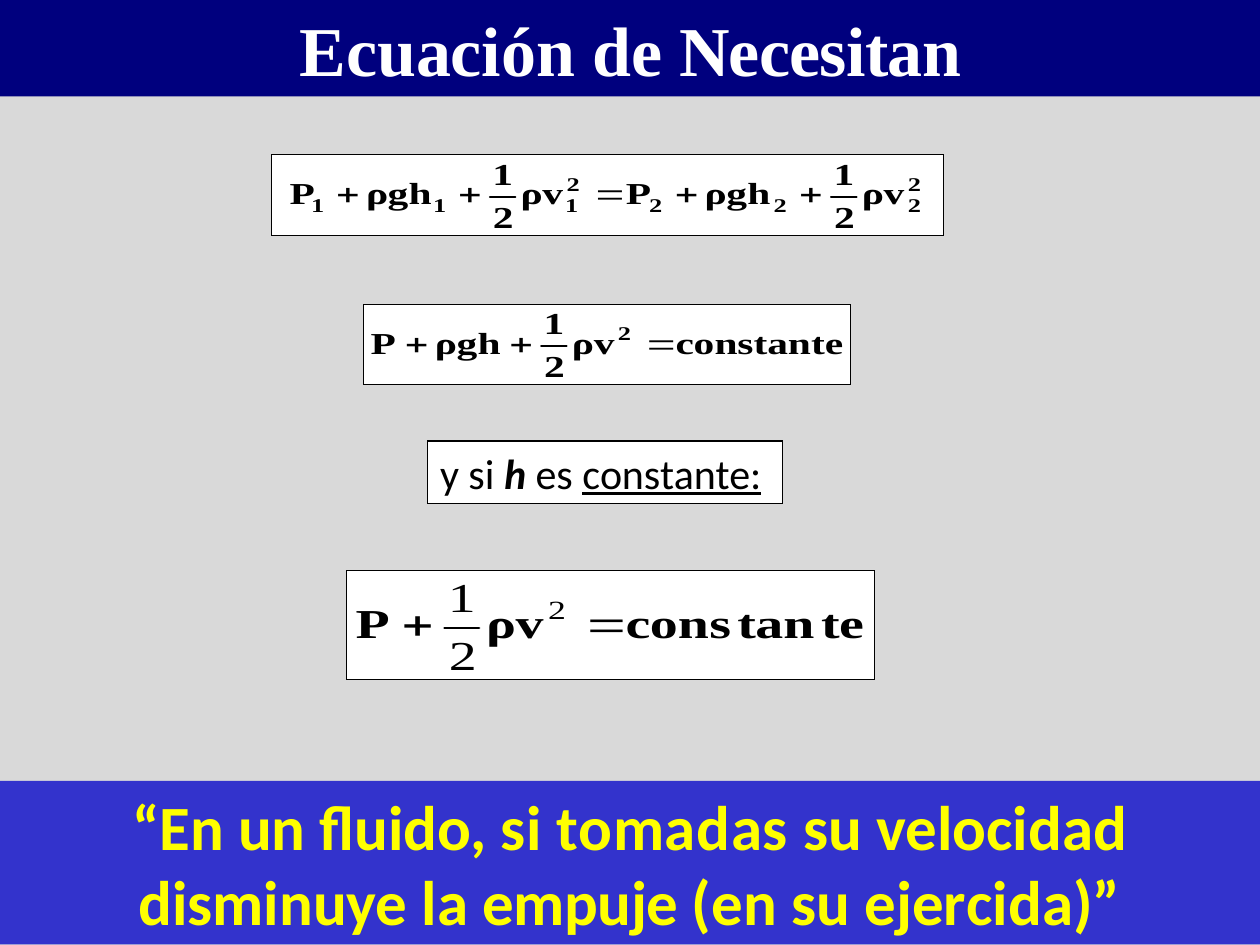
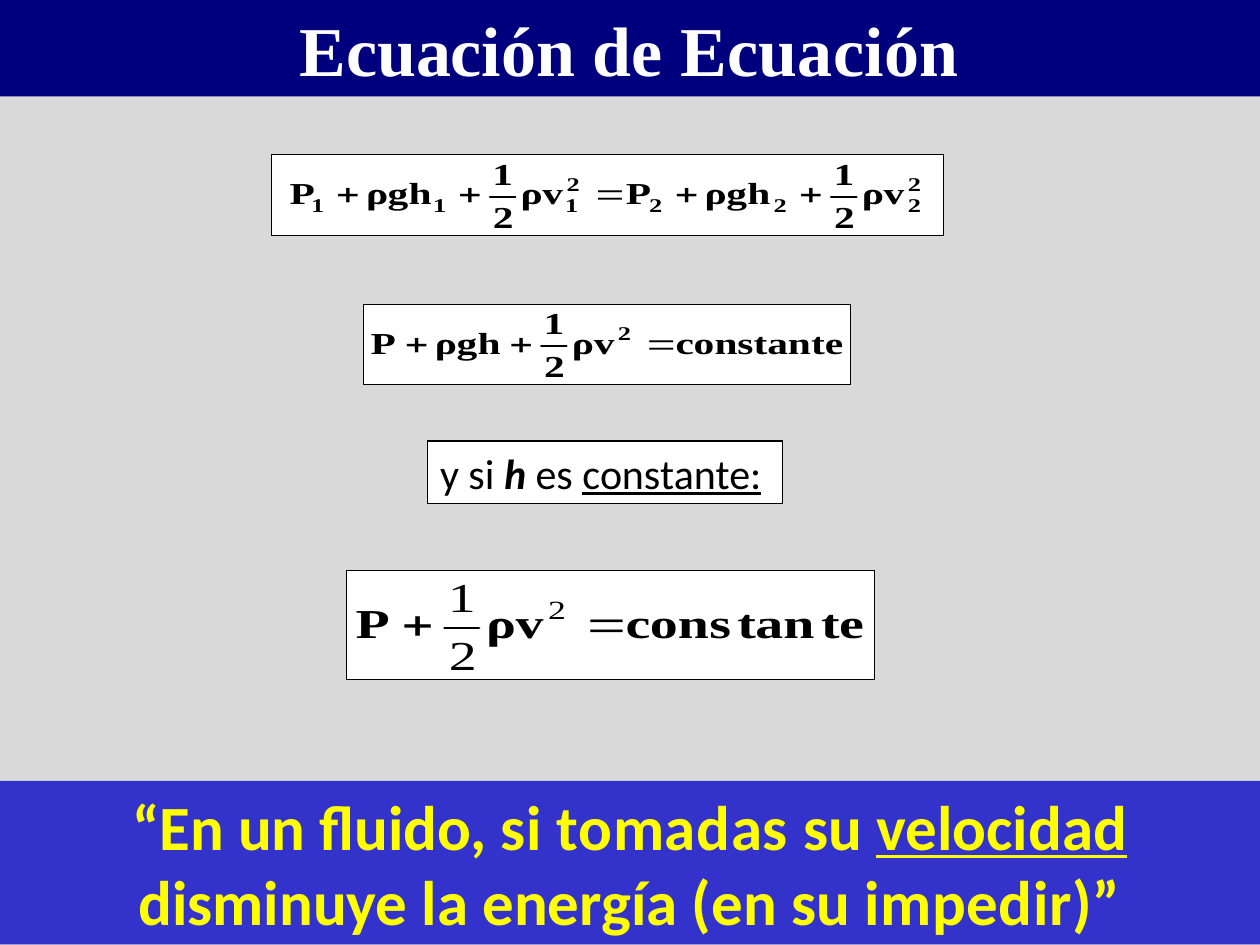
de Necesitan: Necesitan -> Ecuación (819, 53)
velocidad underline: none -> present (1002, 829)
empuje: empuje -> energía (580, 905)
ejercida: ejercida -> impedir (992, 905)
